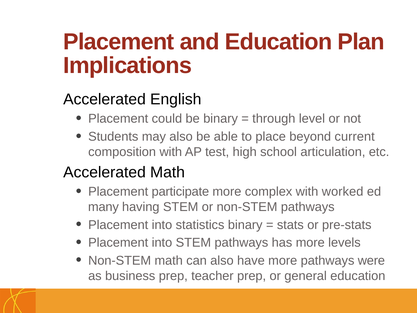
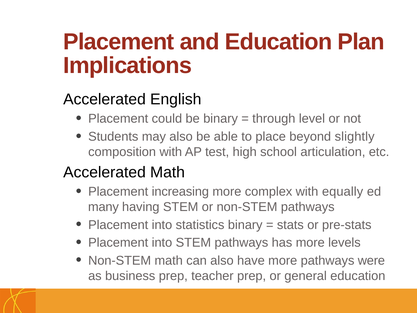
current: current -> slightly (355, 137)
participate: participate -> increasing (180, 192)
worked: worked -> equally (343, 192)
